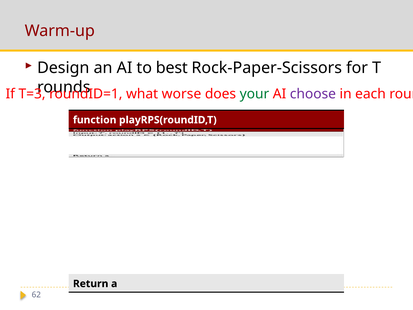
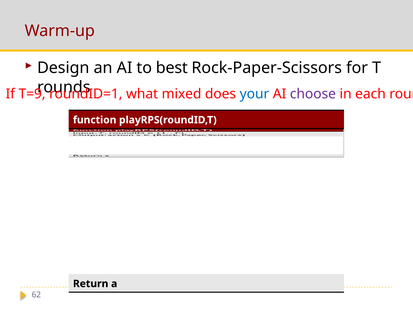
T=3: T=3 -> T=9 (32, 94)
worse: worse -> mixed (182, 94)
your colour: green -> blue (254, 94)
